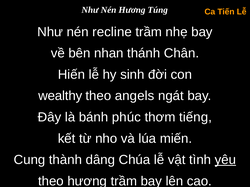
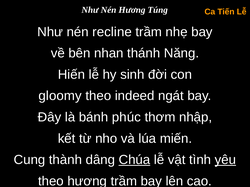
Chân: Chân -> Năng (181, 53)
wealthy: wealthy -> gloomy (60, 96)
angels: angels -> indeed (135, 96)
tiếng: tiếng -> nhập (196, 117)
Chúa underline: none -> present (134, 160)
